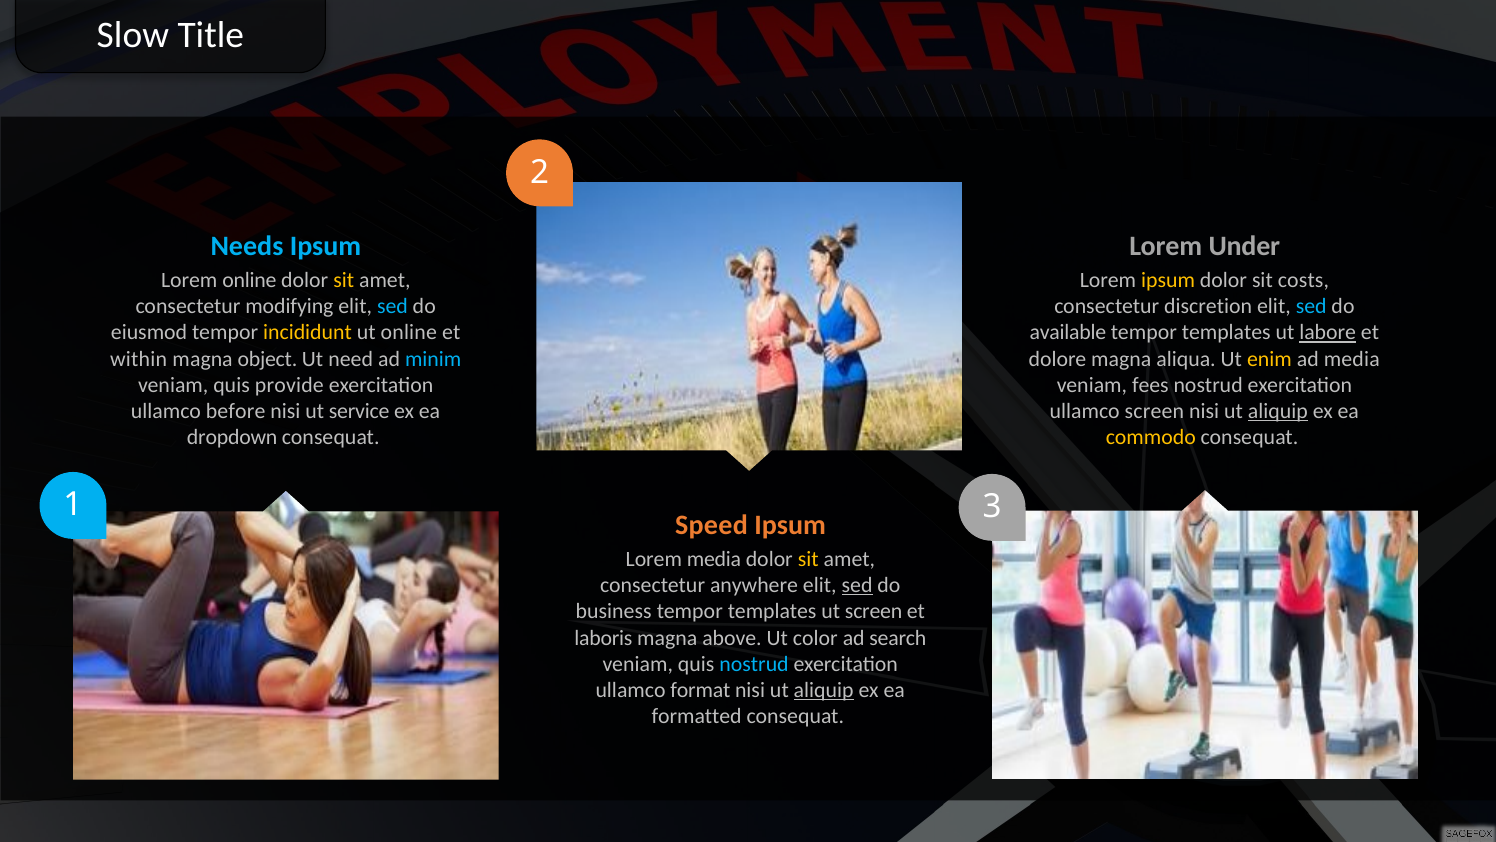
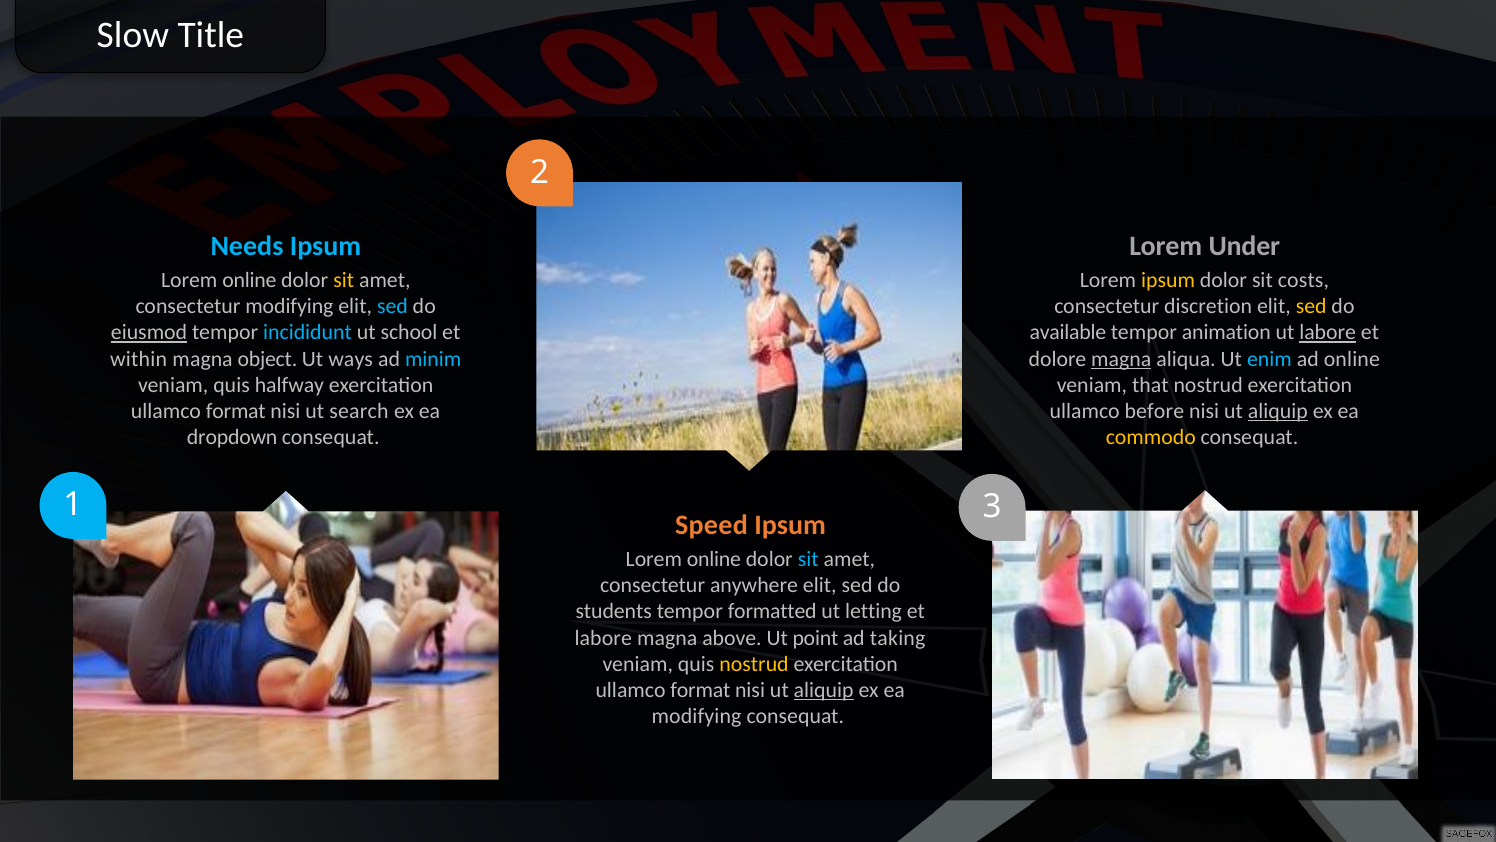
sed colour: light blue -> yellow (1311, 306)
eiusmod underline: none -> present (149, 332)
incididunt colour: yellow -> light blue (308, 332)
ut online: online -> school (409, 332)
templates: templates -> animation (1226, 332)
need: need -> ways (351, 359)
magna underline: none -> present (1121, 359)
enim colour: yellow -> light blue (1269, 359)
ad media: media -> online (1352, 359)
provide: provide -> halfway (289, 385)
fees: fees -> that (1150, 385)
before: before -> format (236, 411)
service: service -> search (359, 411)
ullamco screen: screen -> before (1154, 411)
media: media -> online (714, 559)
sit colour: yellow -> light blue (808, 559)
sed underline: present -> none (857, 585)
business: business -> students (614, 611)
templates: templates -> formatted (772, 611)
ut screen: screen -> letting (874, 611)
laboris: laboris -> labore (603, 637)
color: color -> point (815, 637)
search: search -> taking (898, 637)
nostrud colour: light blue -> yellow (754, 664)
formatted: formatted -> modifying (697, 716)
